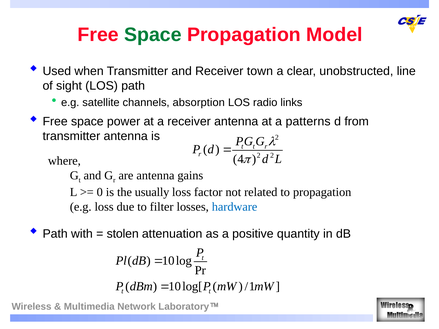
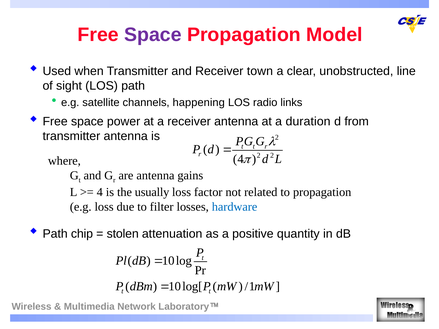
Space colour: green -> purple (153, 35)
absorption: absorption -> happening (199, 103)
patterns: patterns -> duration (308, 122)
0: 0 -> 4 (100, 192)
with: with -> chip (82, 234)
